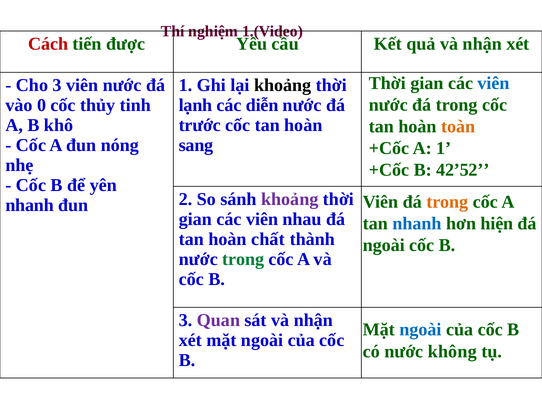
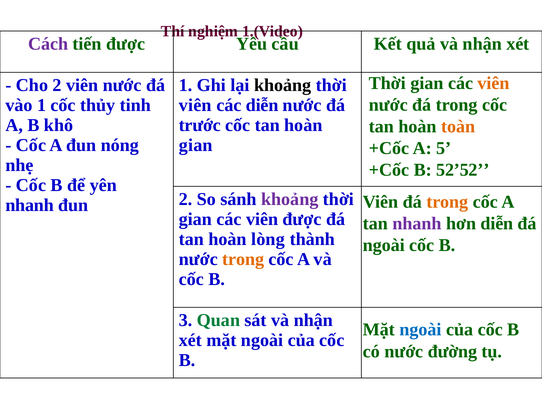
Cách colour: red -> purple (48, 44)
viên colour: blue -> orange (494, 83)
Cho 3: 3 -> 2 (57, 85)
vào 0: 0 -> 1 (42, 105)
lạnh: lạnh -> viên (195, 105)
sang: sang -> gian (196, 145)
A 1: 1 -> 5 (444, 148)
42’52: 42’52 -> 52’52 (463, 170)
viên nhau: nhau -> được (302, 219)
nhanh colour: blue -> purple (417, 223)
hơn hiện: hiện -> diễn (497, 223)
chất: chất -> lòng (268, 239)
trong colour: green -> orange (243, 259)
Quan colour: purple -> green (219, 320)
không: không -> đường (452, 351)
